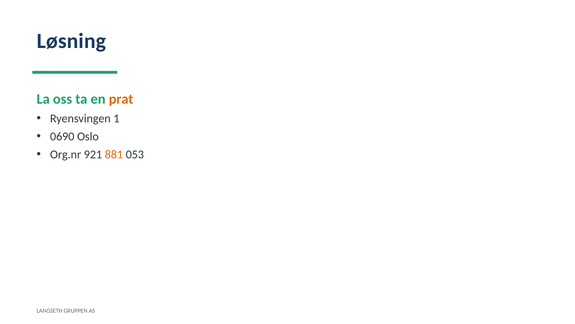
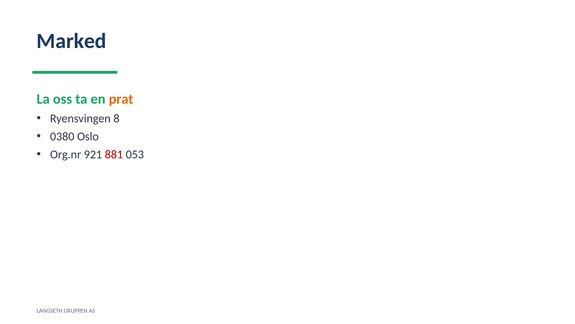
Løsning: Løsning -> Marked (72, 41)
1: 1 -> 8 (116, 118)
0690: 0690 -> 0380 (62, 136)
881 colour: orange -> red (114, 154)
